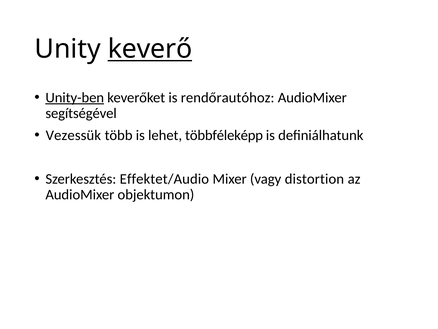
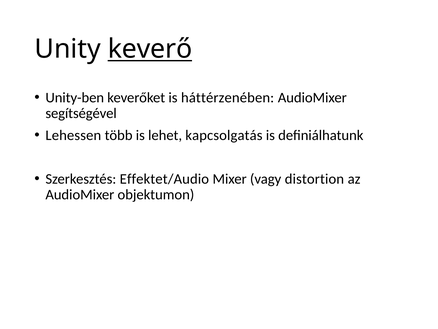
Unity-ben underline: present -> none (75, 97)
rendőrautóhoz: rendőrautóhoz -> háttérzenében (228, 97)
Vezessük: Vezessük -> Lehessen (73, 135)
többféleképp: többféleképp -> kapcsolgatás (224, 135)
